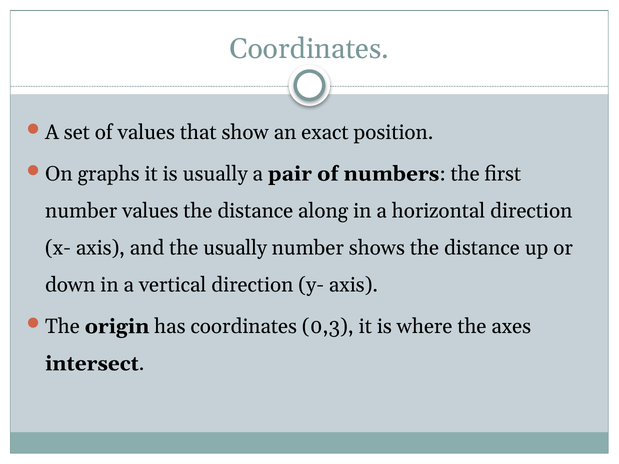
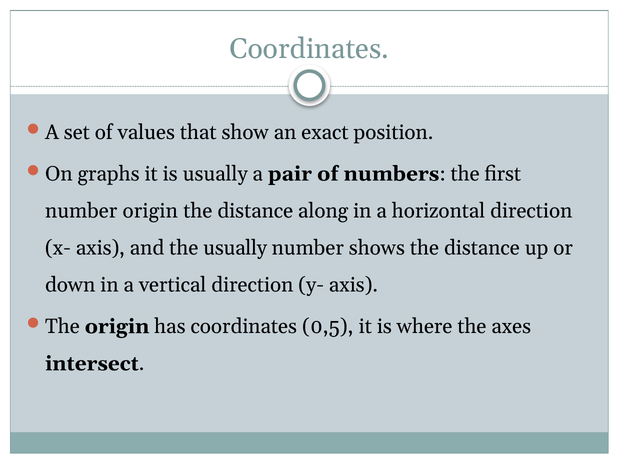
number values: values -> origin (150, 211)
0,3: 0,3 -> 0,5 (328, 327)
